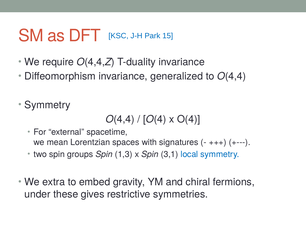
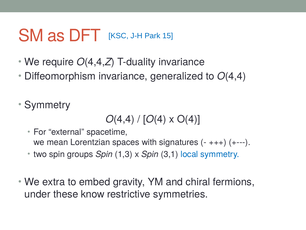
gives: gives -> know (93, 194)
